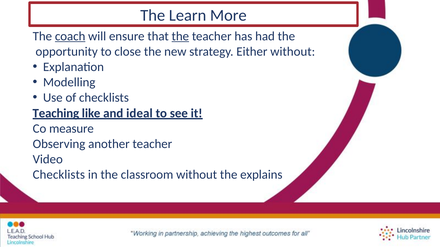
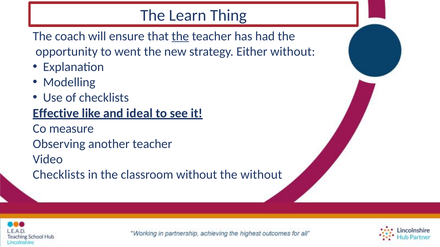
More: More -> Thing (228, 15)
coach underline: present -> none (70, 36)
close: close -> went (128, 52)
Teaching: Teaching -> Effective (56, 113)
the explains: explains -> without (261, 175)
